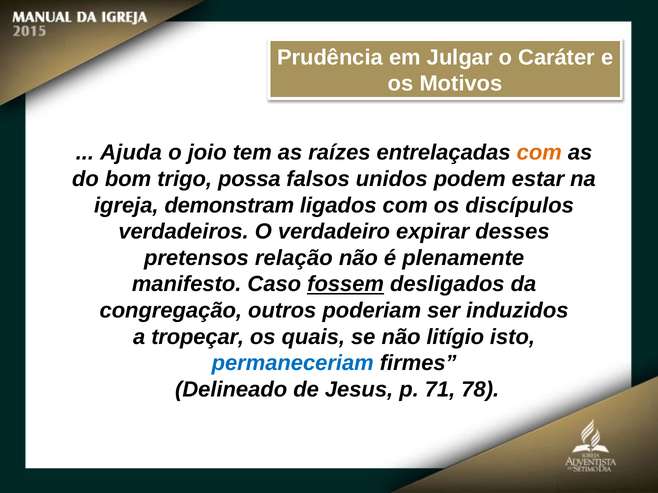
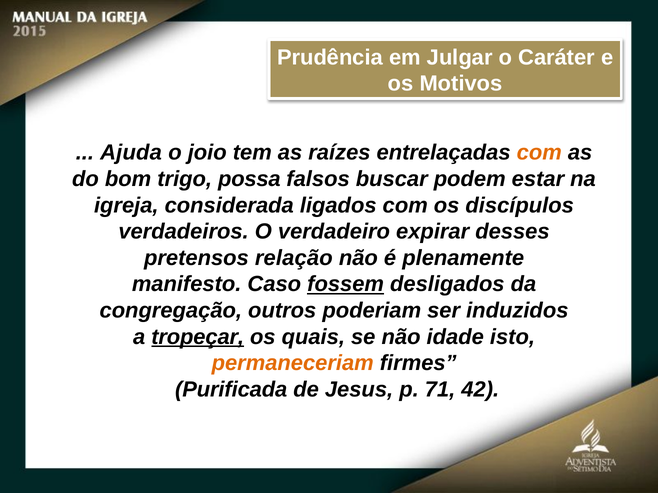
unidos: unidos -> buscar (392, 179)
demonstram: demonstram -> considerada (229, 206)
tropeçar underline: none -> present (198, 337)
litígio: litígio -> idade (455, 337)
permaneceriam colour: blue -> orange (293, 363)
Delineado: Delineado -> Purificada (231, 390)
78: 78 -> 42 (480, 390)
